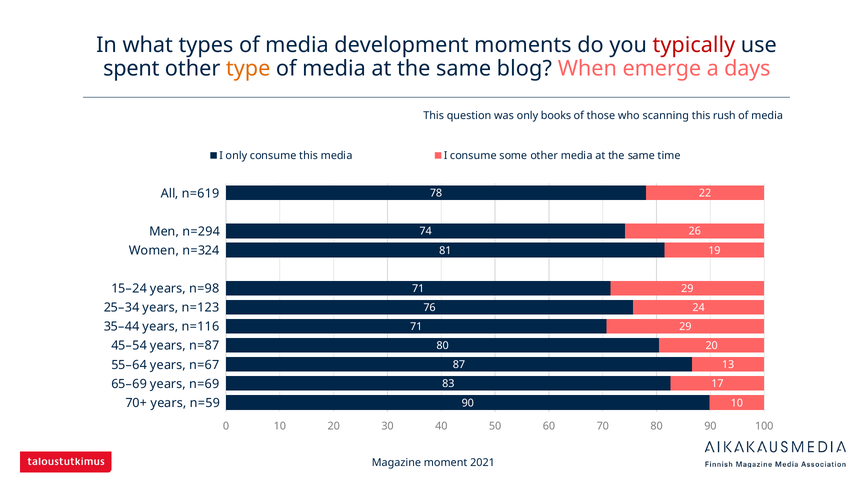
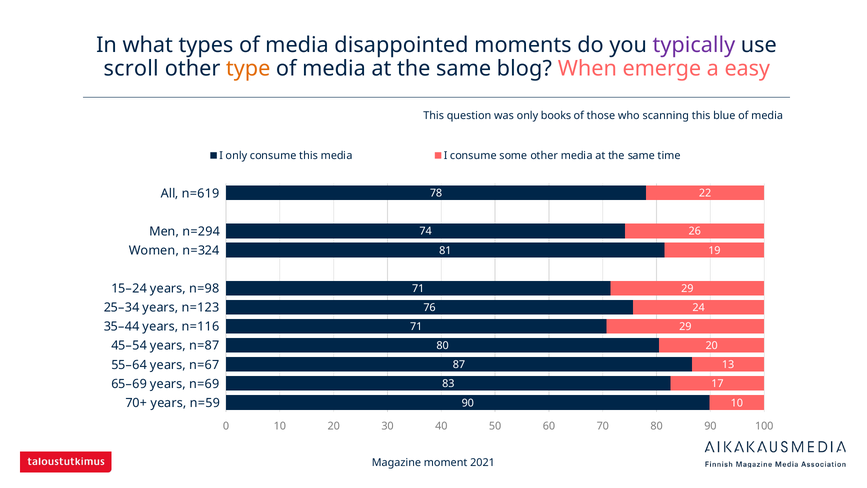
development: development -> disappointed (401, 45)
typically colour: red -> purple (694, 45)
spent: spent -> scroll (131, 68)
days: days -> easy (747, 68)
rush: rush -> blue (724, 116)
